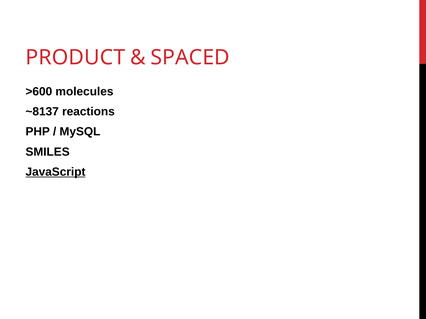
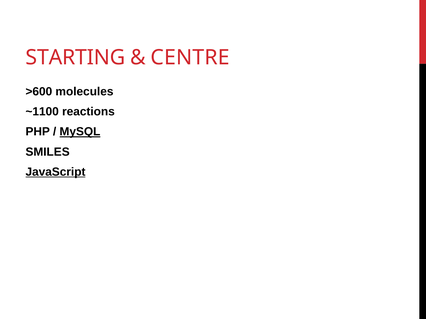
PRODUCT: PRODUCT -> STARTING (76, 58)
SPACED: SPACED -> CENTRE (190, 58)
~8137: ~8137 -> ~1100 (42, 112)
MySQL underline: none -> present (80, 132)
